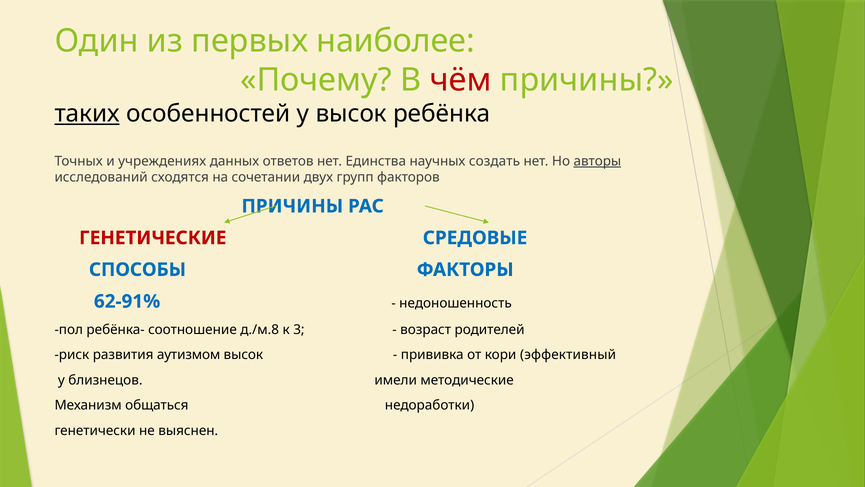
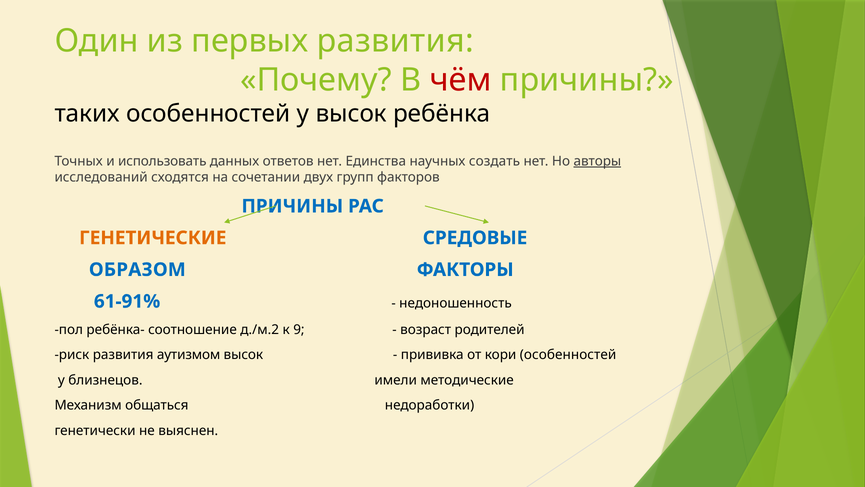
первых наиболее: наиболее -> развития (395, 41)
таких underline: present -> none (87, 114)
учреждениях: учреждениях -> использовать (162, 161)
ГЕНЕТИЧЕСКИЕ colour: red -> orange (153, 238)
СПОСОБЫ: СПОСОБЫ -> ОБРАЗОМ (137, 269)
62-91%: 62-91% -> 61-91% (127, 301)
д./м.8: д./м.8 -> д./м.2 (260, 329)
3: 3 -> 9 (299, 329)
кори эффективный: эффективный -> особенностей (568, 354)
